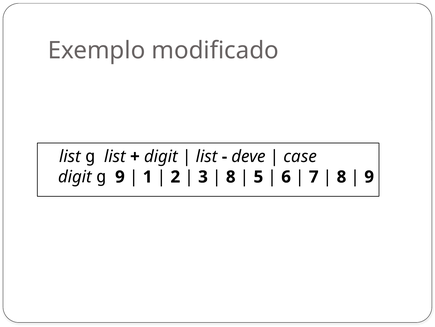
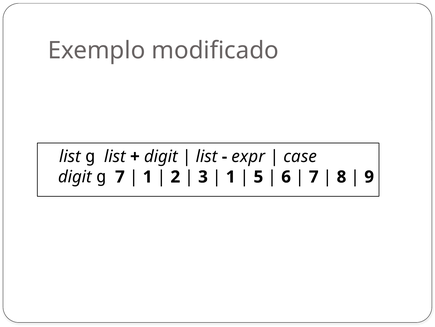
deve: deve -> expr (248, 156)
g 9: 9 -> 7 (120, 177)
8: 8 -> 1 (231, 177)
